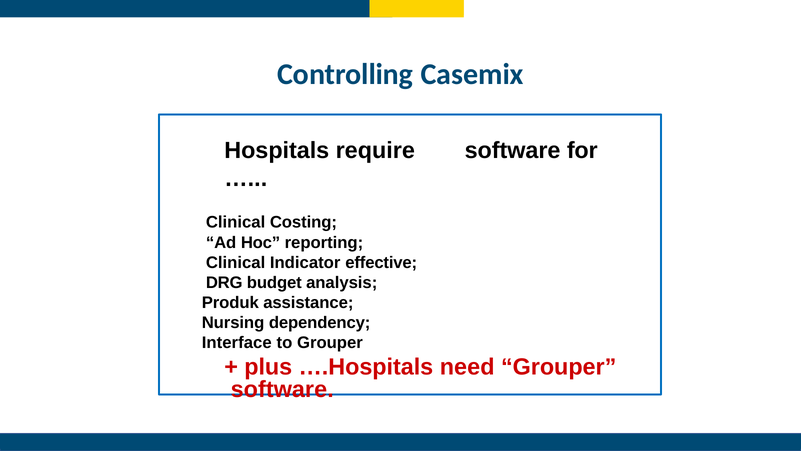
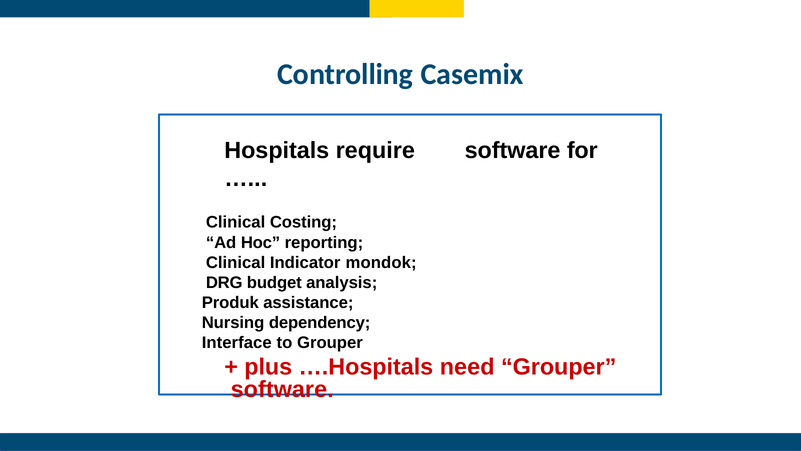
effective: effective -> mondok (381, 262)
